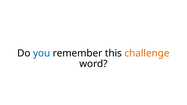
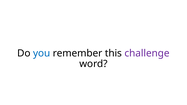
challenge colour: orange -> purple (147, 53)
